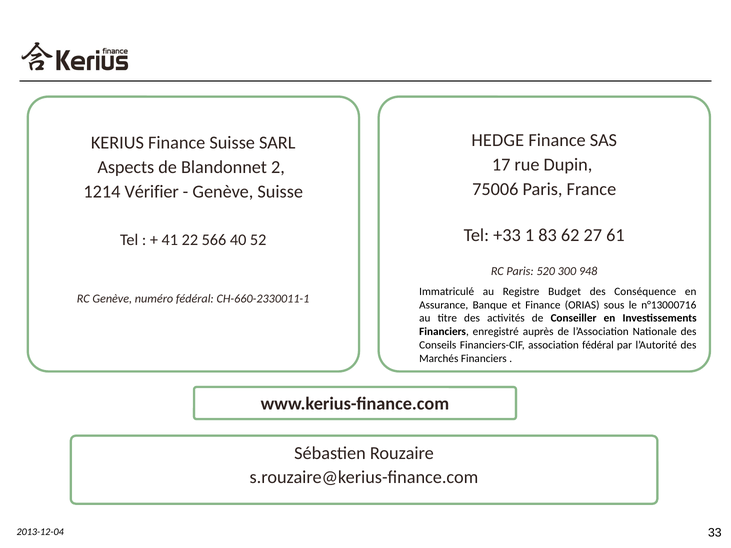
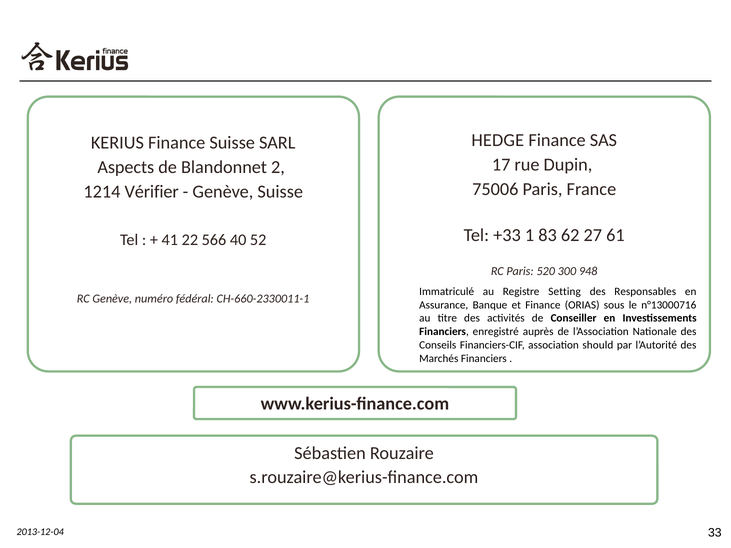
Budget: Budget -> Setting (565, 292)
Conséquence: Conséquence -> Responsables (645, 292)
association fédéral: fédéral -> should (598, 345)
